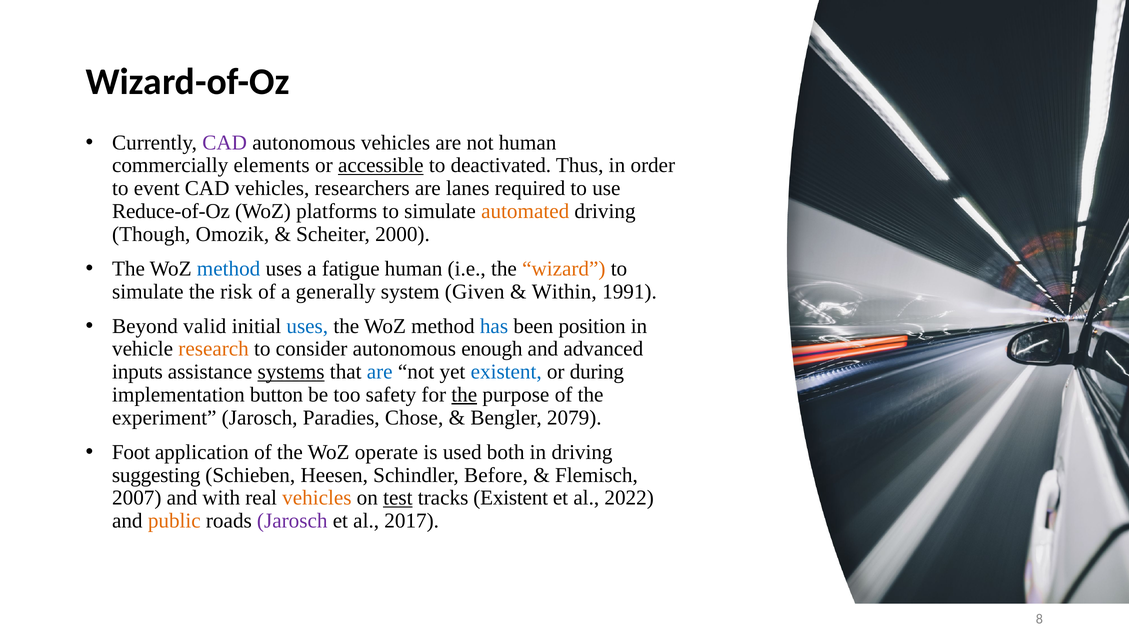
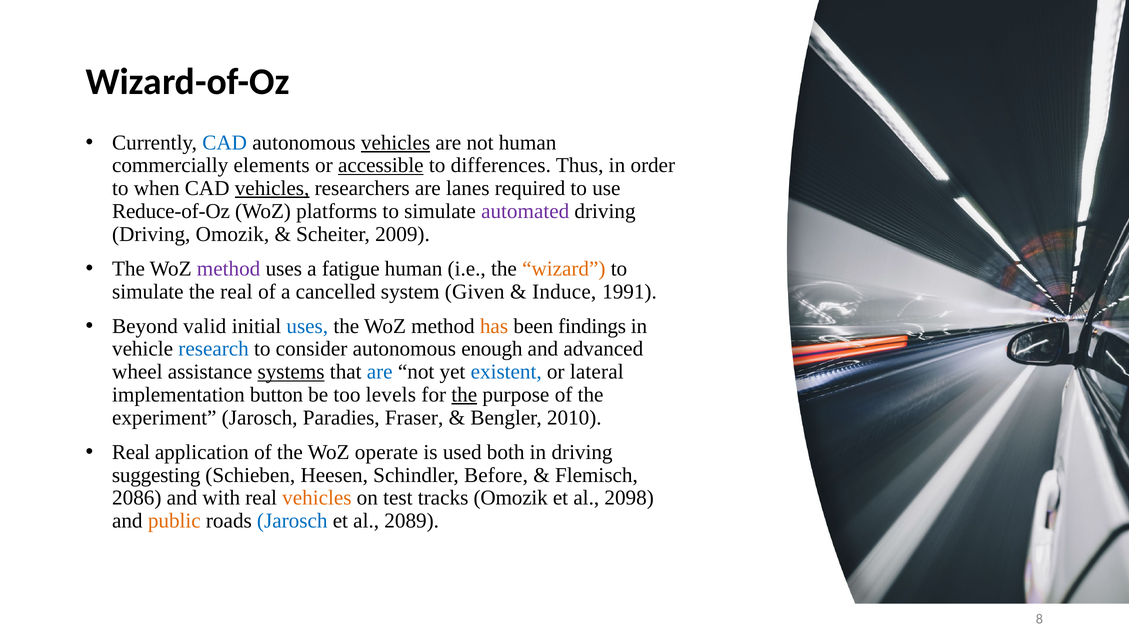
CAD colour: purple -> blue (225, 143)
vehicles underline: none -> present (396, 143)
deactivated: deactivated -> differences (501, 165)
event: event -> when (157, 188)
vehicles underline: none -> present (272, 188)
automated colour: orange -> purple (525, 211)
Though: Though -> Driving (151, 234)
2000: 2000 -> 2009 (402, 234)
method colour: blue -> purple (229, 269)
the risk: risk -> real (236, 292)
generally: generally -> cancelled (336, 292)
Within: Within -> Induce (564, 292)
has colour: blue -> orange (494, 326)
position: position -> findings (592, 326)
research colour: orange -> blue (214, 349)
inputs: inputs -> wheel (137, 372)
during: during -> lateral (597, 372)
safety: safety -> levels (391, 395)
Chose: Chose -> Fraser (414, 418)
2079: 2079 -> 2010 (574, 418)
Foot: Foot -> Real (131, 452)
2007: 2007 -> 2086 (137, 498)
test underline: present -> none (398, 498)
tracks Existent: Existent -> Omozik (511, 498)
2022: 2022 -> 2098 (629, 498)
Jarosch colour: purple -> blue (292, 521)
2017: 2017 -> 2089 (412, 521)
